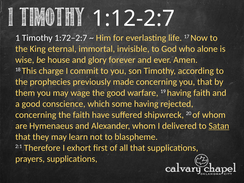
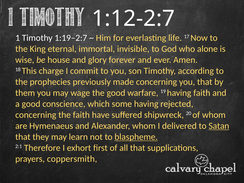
1:72–2:7: 1:72–2:7 -> 1:19–2:7 (71, 38)
blaspheme underline: none -> present (136, 137)
prayers supplications: supplications -> coppersmith (72, 159)
